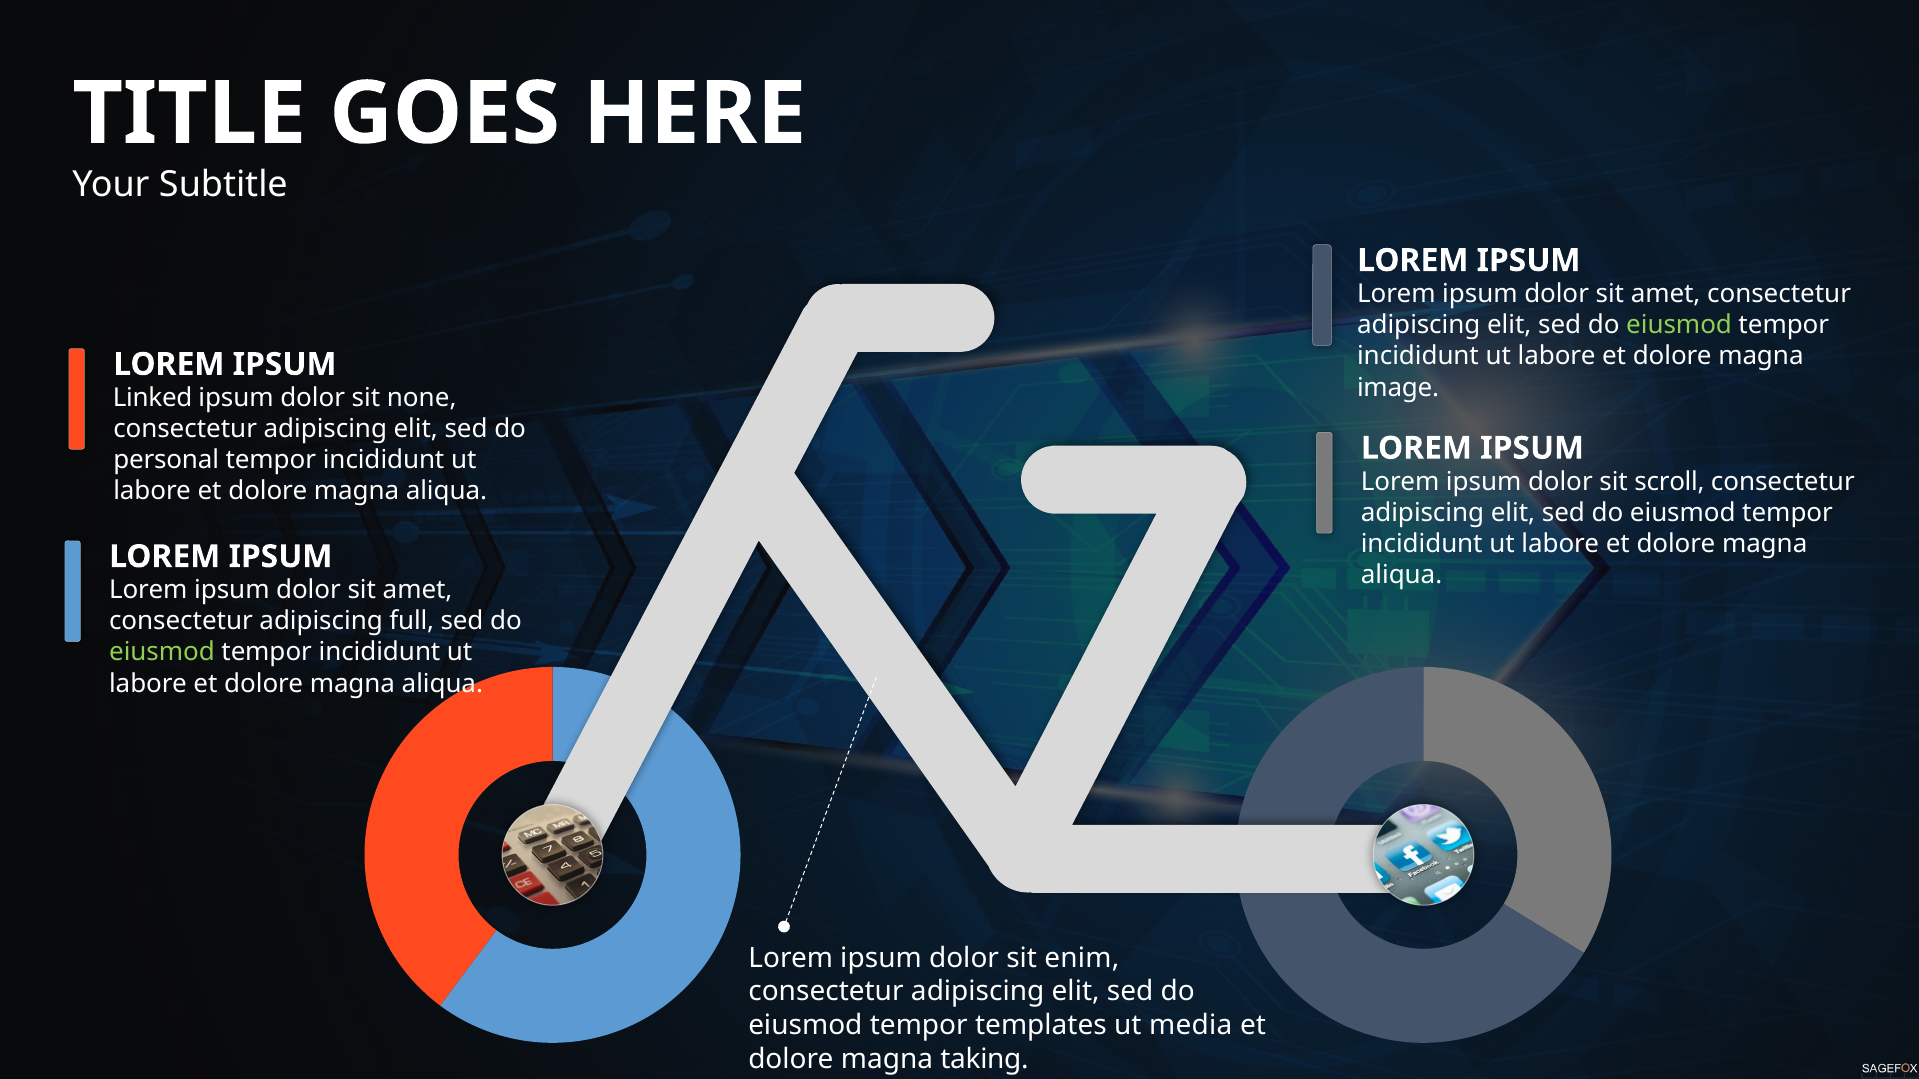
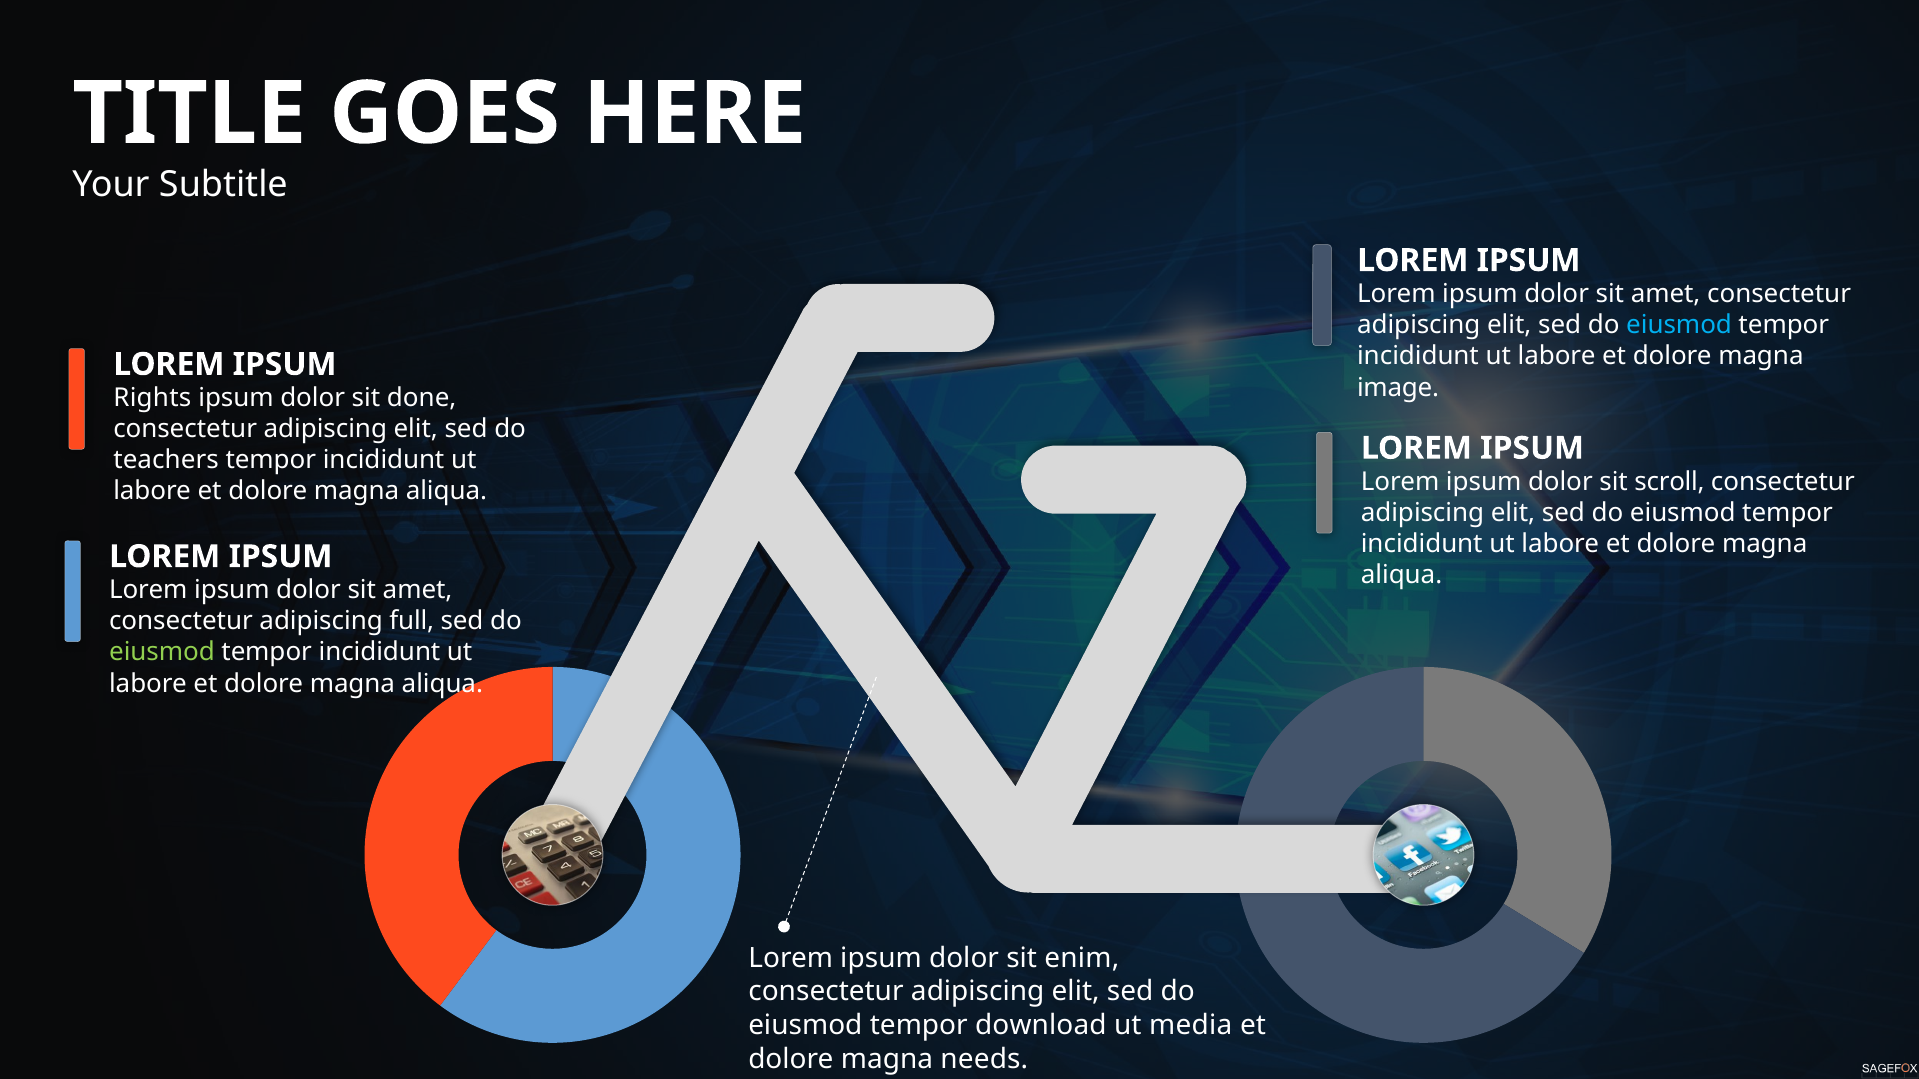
eiusmod colour: light green -> light blue (1679, 325)
Linked: Linked -> Rights (152, 398)
none: none -> done (422, 398)
personal: personal -> teachers (166, 460)
templates: templates -> download (1041, 1026)
taking: taking -> needs (984, 1059)
